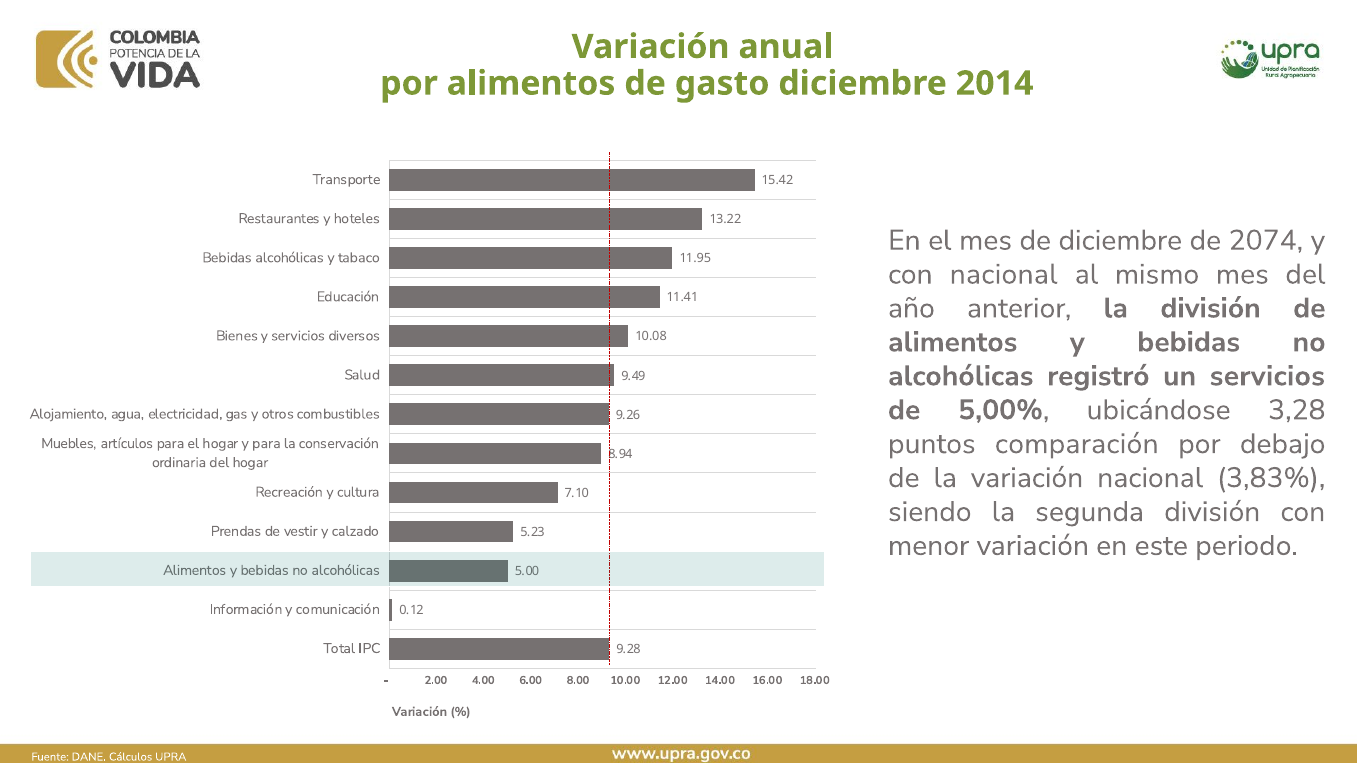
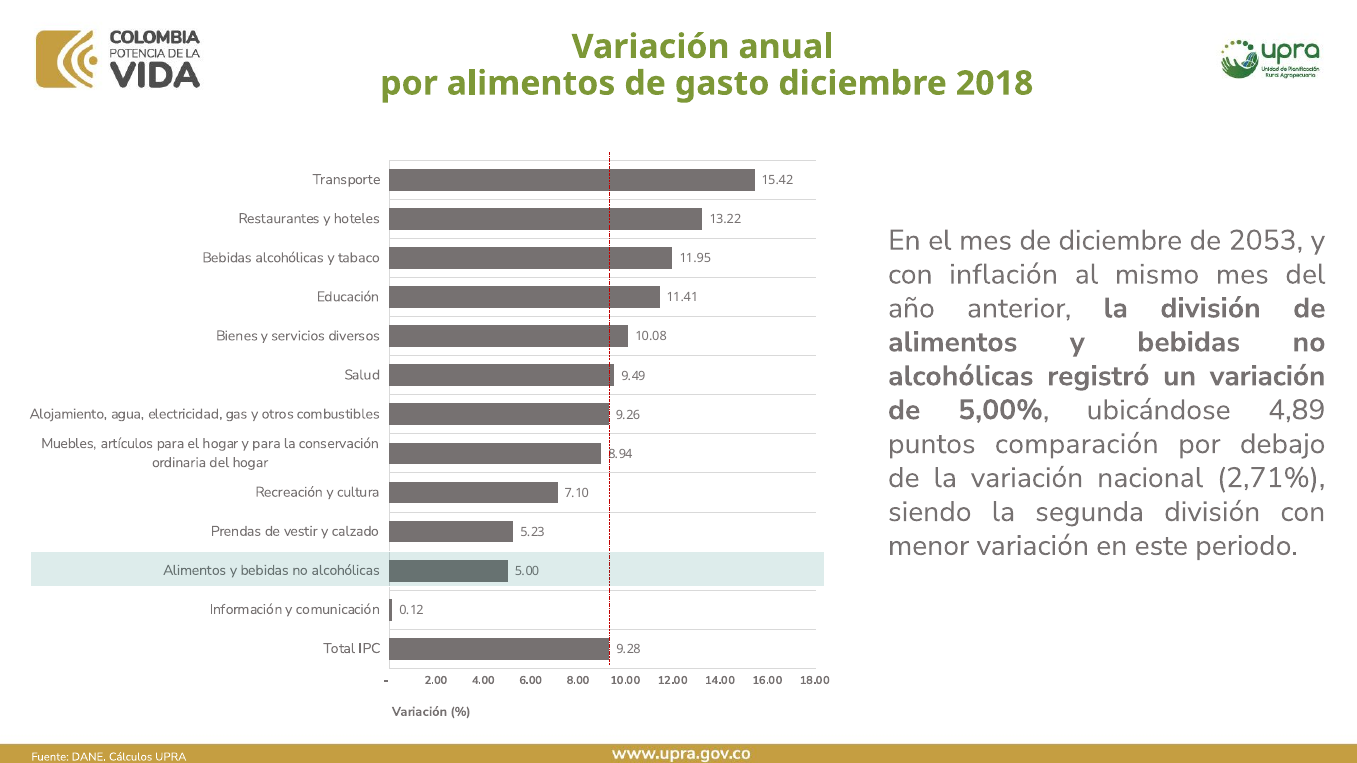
2014: 2014 -> 2018 (995, 83)
2074: 2074 -> 2053 (1266, 240)
con nacional: nacional -> inflación (1004, 274)
un servicios: servicios -> variación (1268, 376)
3,28: 3,28 -> 4,89 (1297, 410)
3,83%: 3,83% -> 2,71% (1271, 478)
